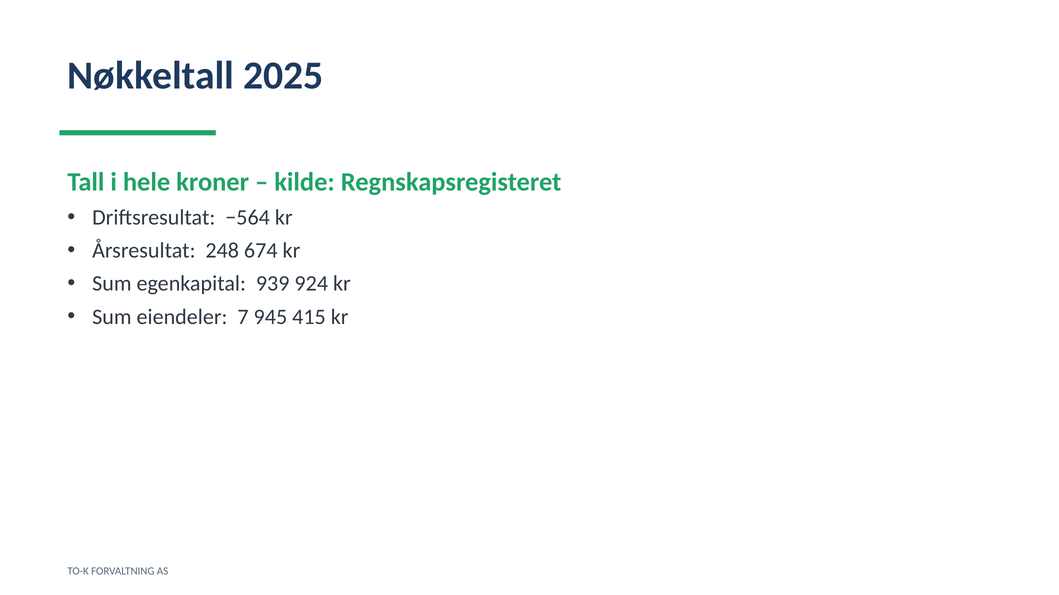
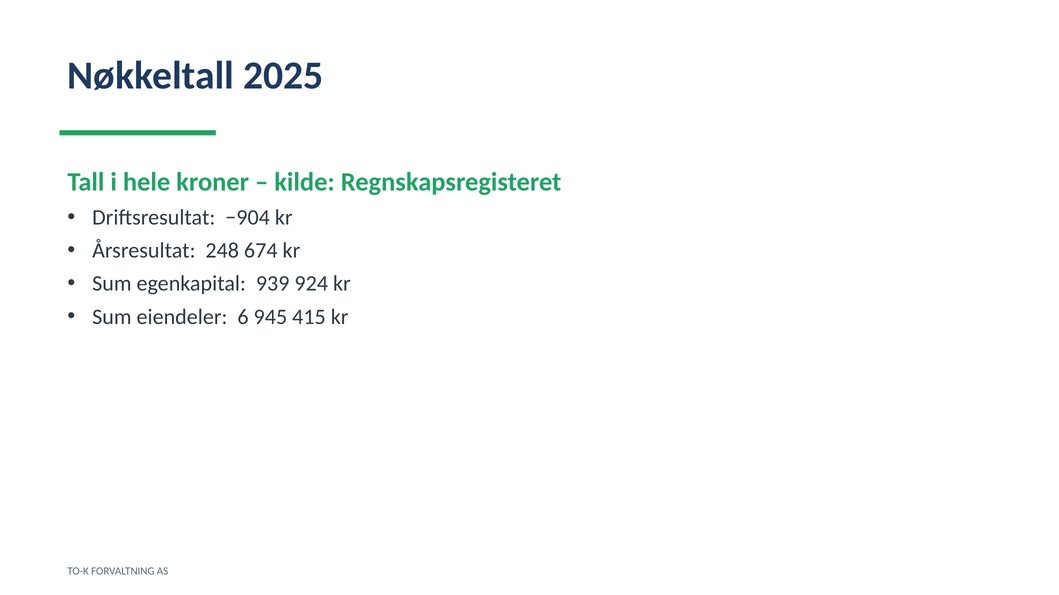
−564: −564 -> −904 (248, 218)
7: 7 -> 6 (243, 317)
